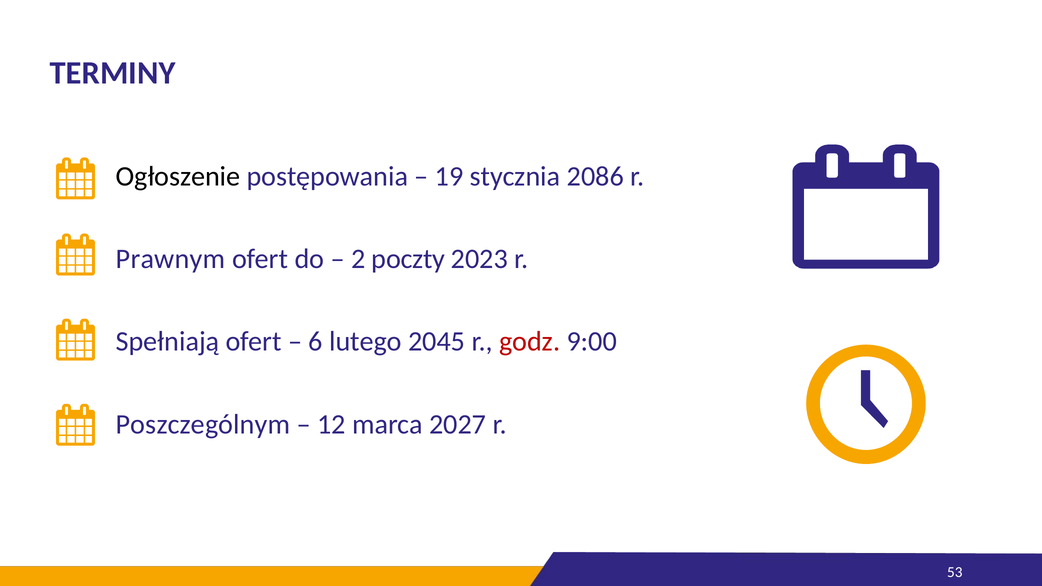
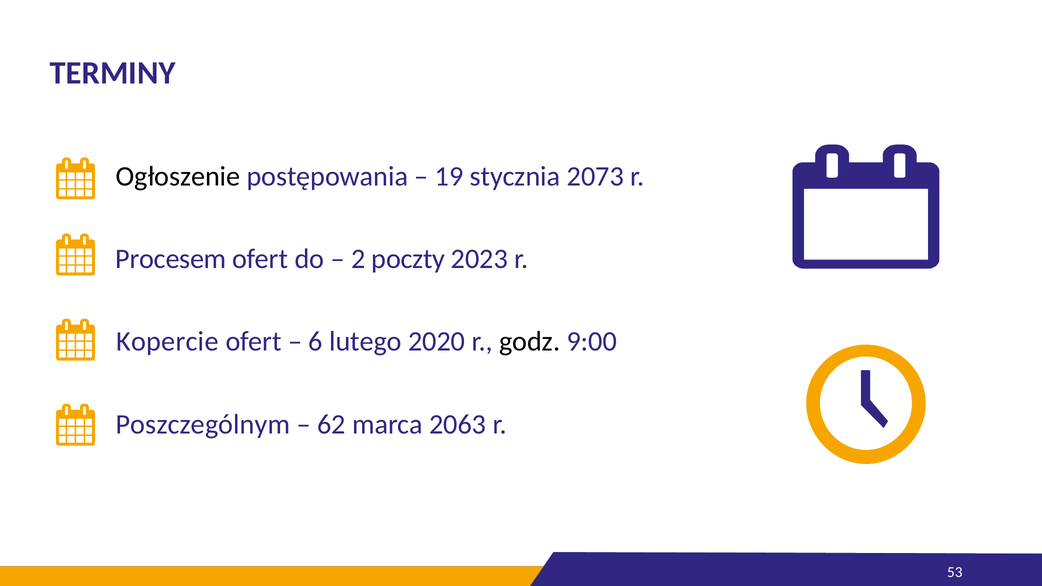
2086: 2086 -> 2073 (595, 176)
Prawnym: Prawnym -> Procesem (171, 259)
Spełniają: Spełniają -> Kopercie (167, 342)
2045: 2045 -> 2020 (437, 342)
godz colour: red -> black (530, 342)
12: 12 -> 62 (331, 424)
2027: 2027 -> 2063 (458, 424)
